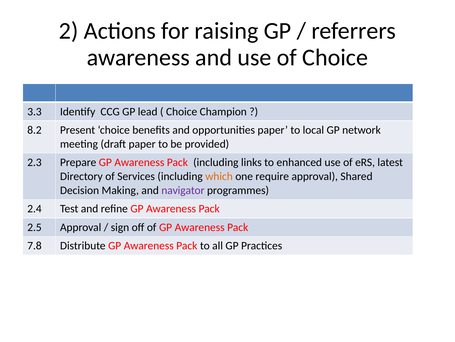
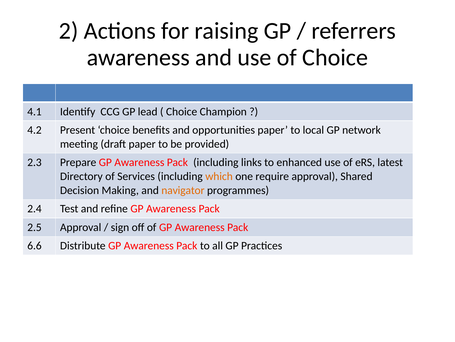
3.3: 3.3 -> 4.1 (34, 111)
8.2: 8.2 -> 4.2 (34, 130)
navigator colour: purple -> orange (183, 190)
7.8: 7.8 -> 6.6 (34, 245)
